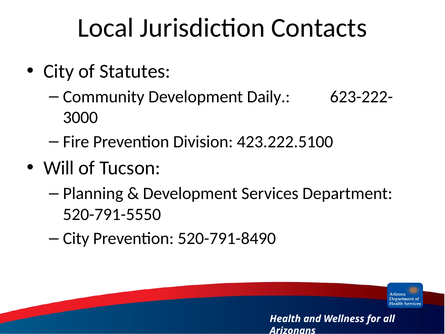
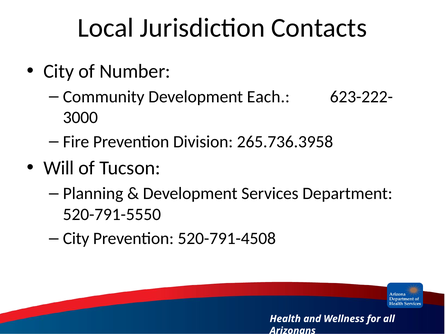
Statutes: Statutes -> Number (135, 71)
Daily: Daily -> Each (268, 97)
423.222.5100: 423.222.5100 -> 265.736.3958 (285, 142)
520-791-8490: 520-791-8490 -> 520-791-4508 (227, 238)
